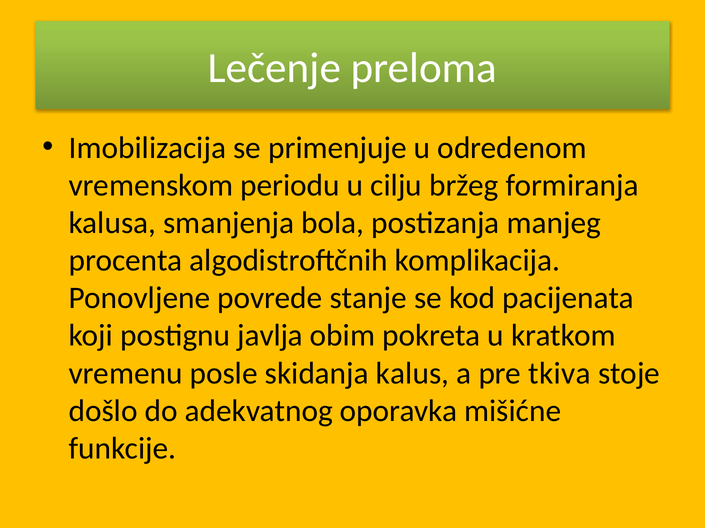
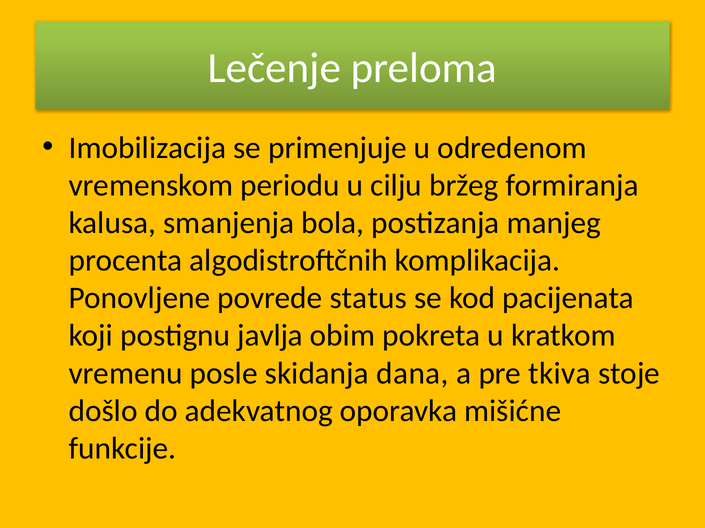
stanje: stanje -> status (368, 298)
kalus: kalus -> dana (412, 374)
